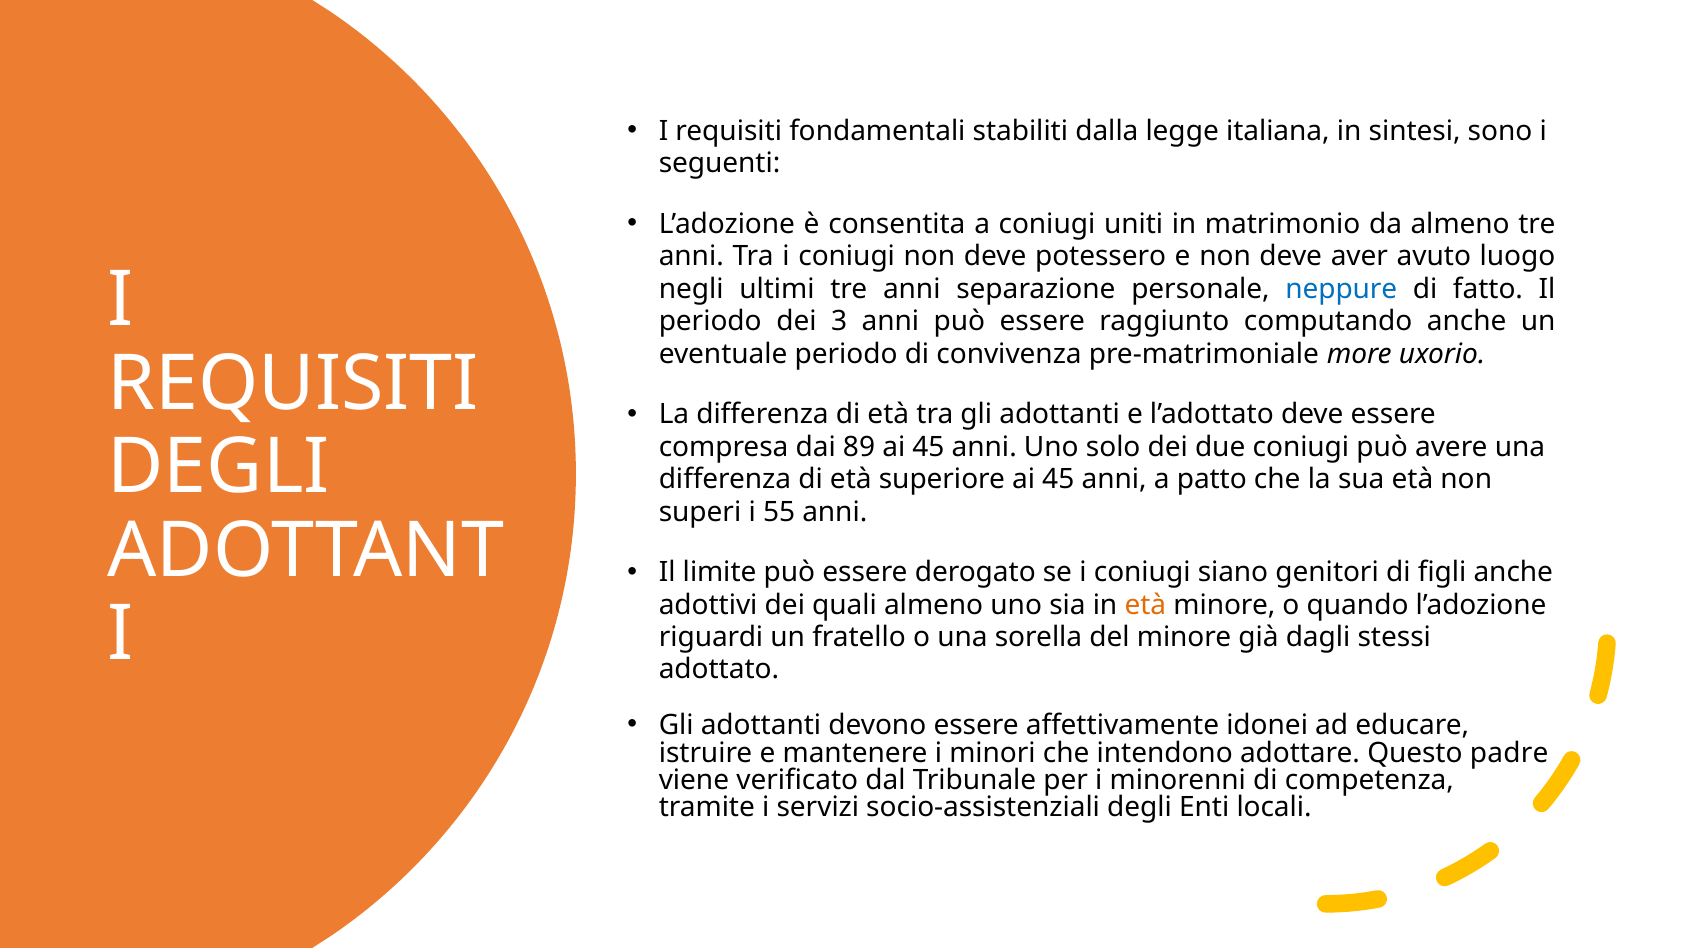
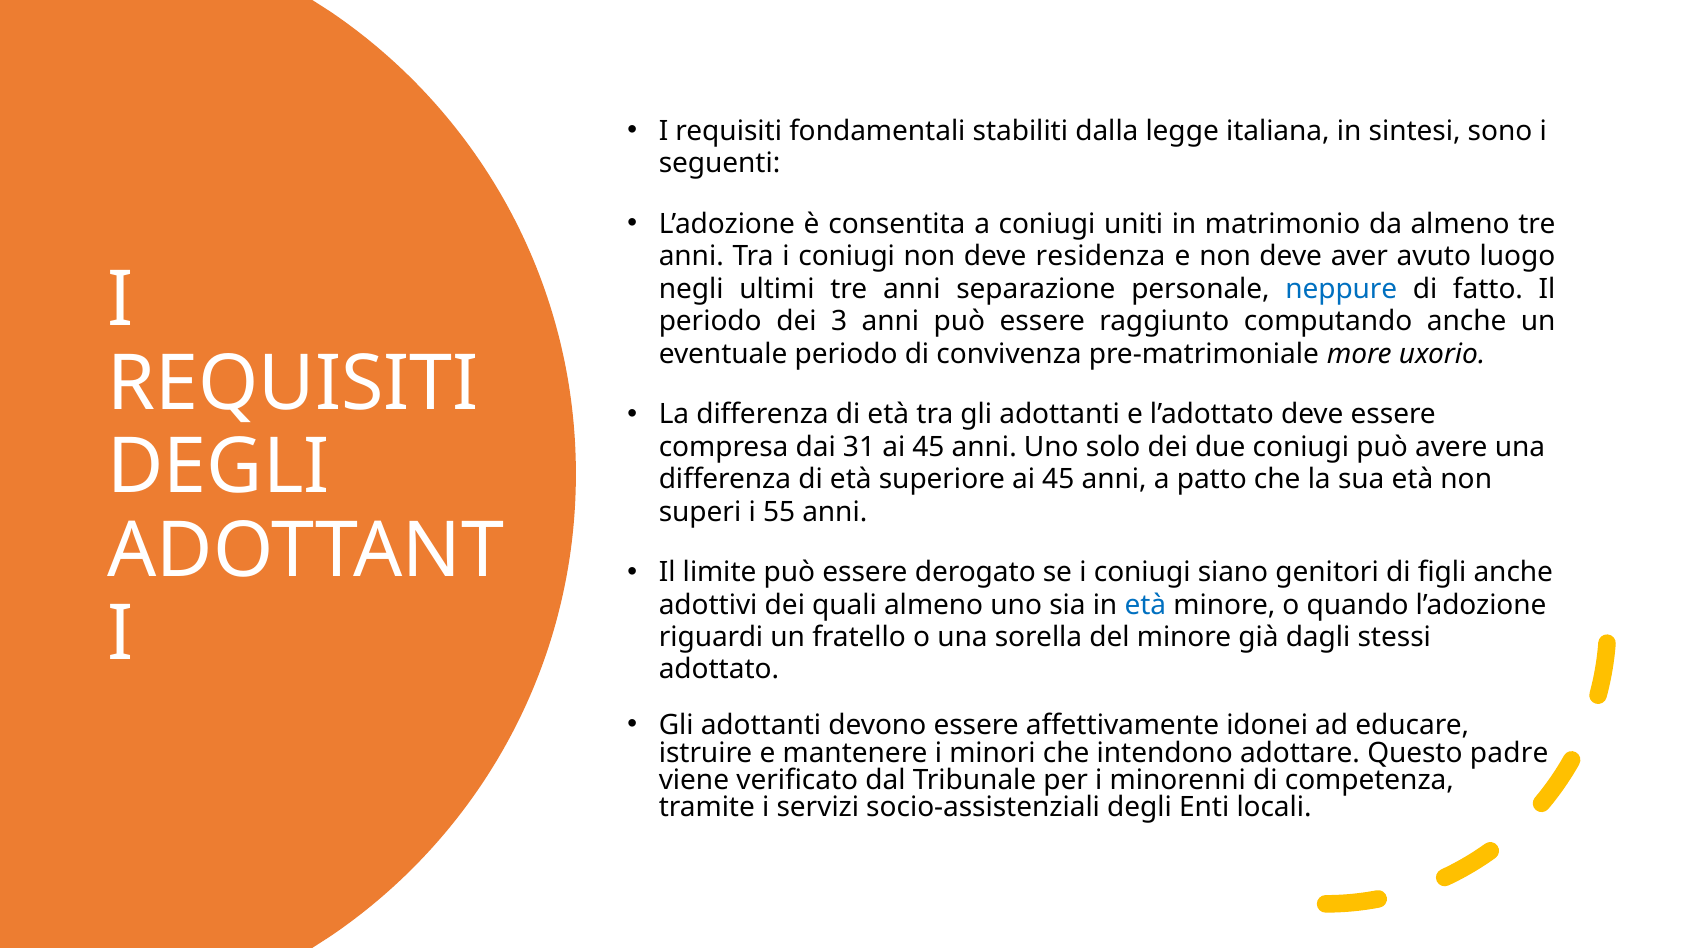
potessero: potessero -> residenza (1100, 257)
89: 89 -> 31 (859, 447)
età colour: orange -> blue (1145, 605)
